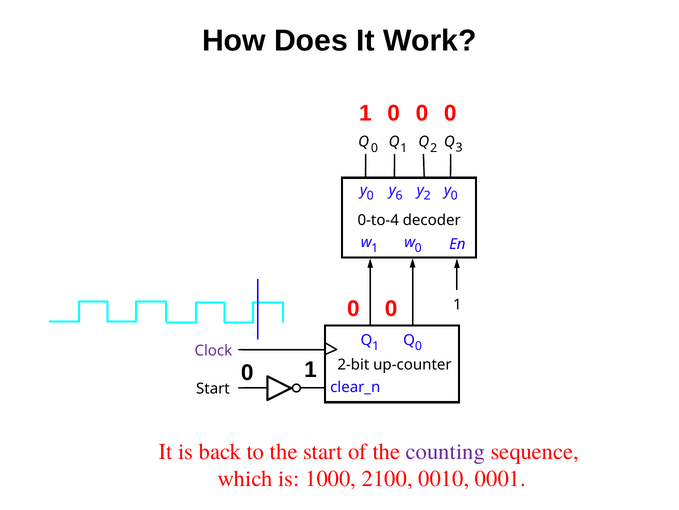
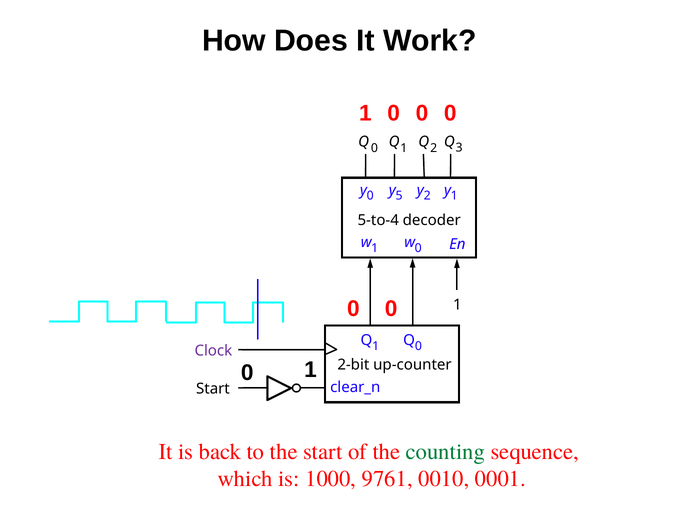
6: 6 -> 5 (399, 196)
2 y 0: 0 -> 1 (454, 196)
0-to-4: 0-to-4 -> 5-to-4 (378, 220)
counting colour: purple -> green (445, 451)
2100: 2100 -> 9761 (387, 478)
